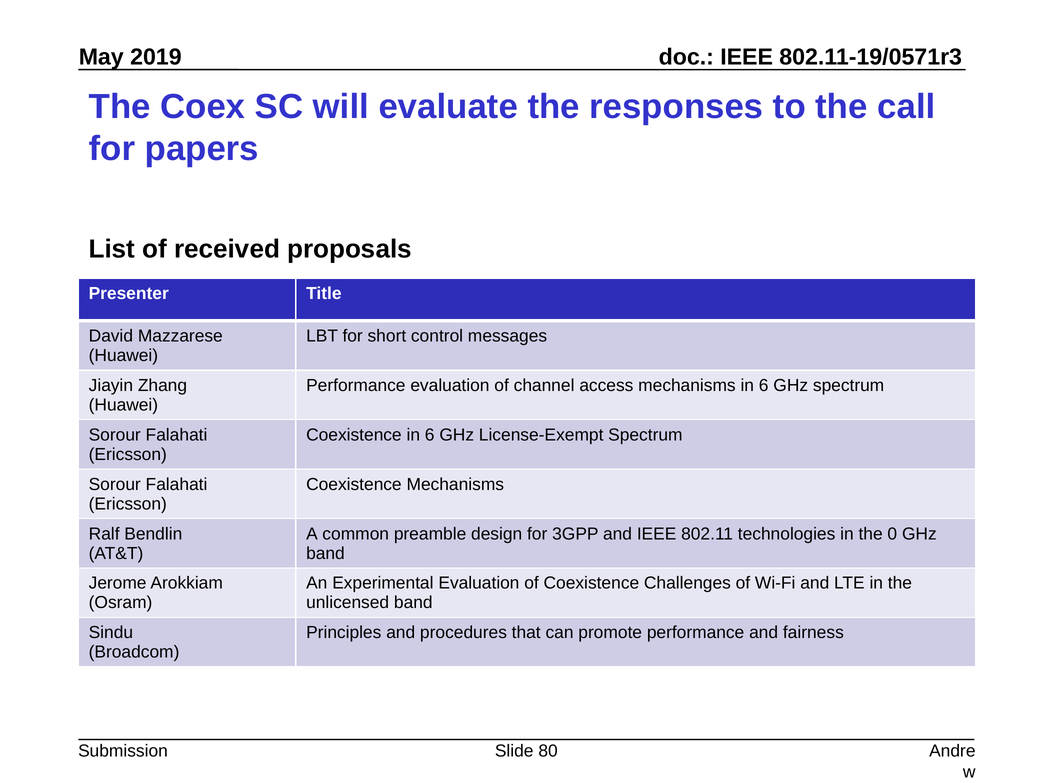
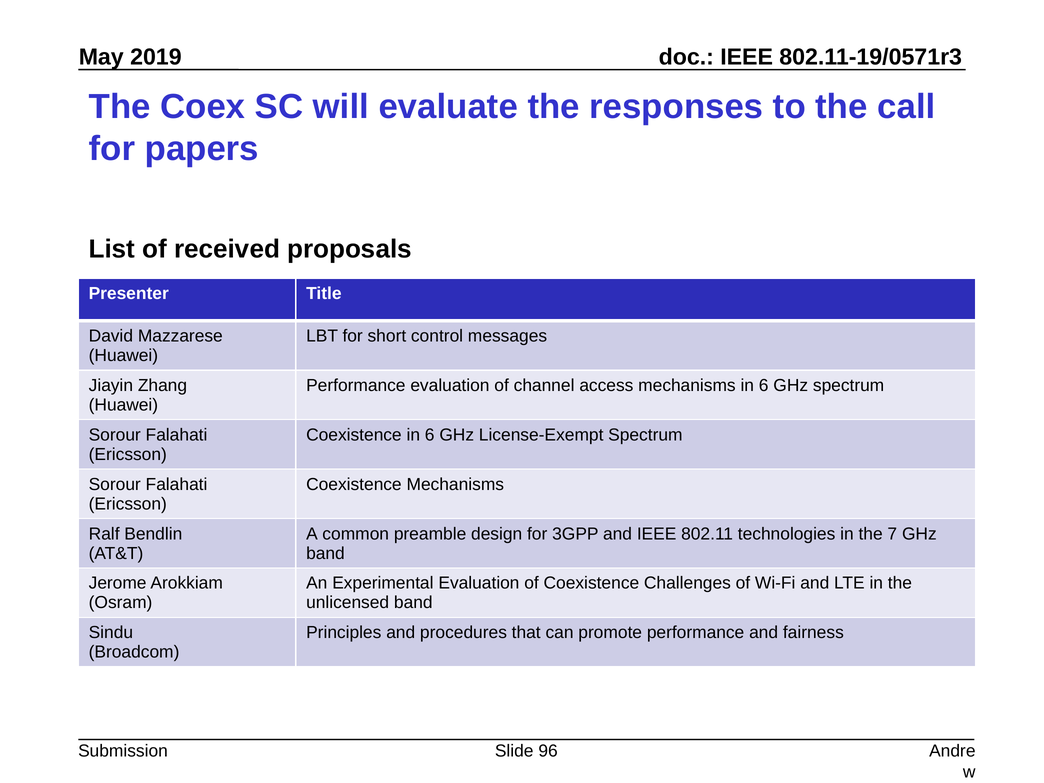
0: 0 -> 7 (892, 534)
80: 80 -> 96 (548, 751)
